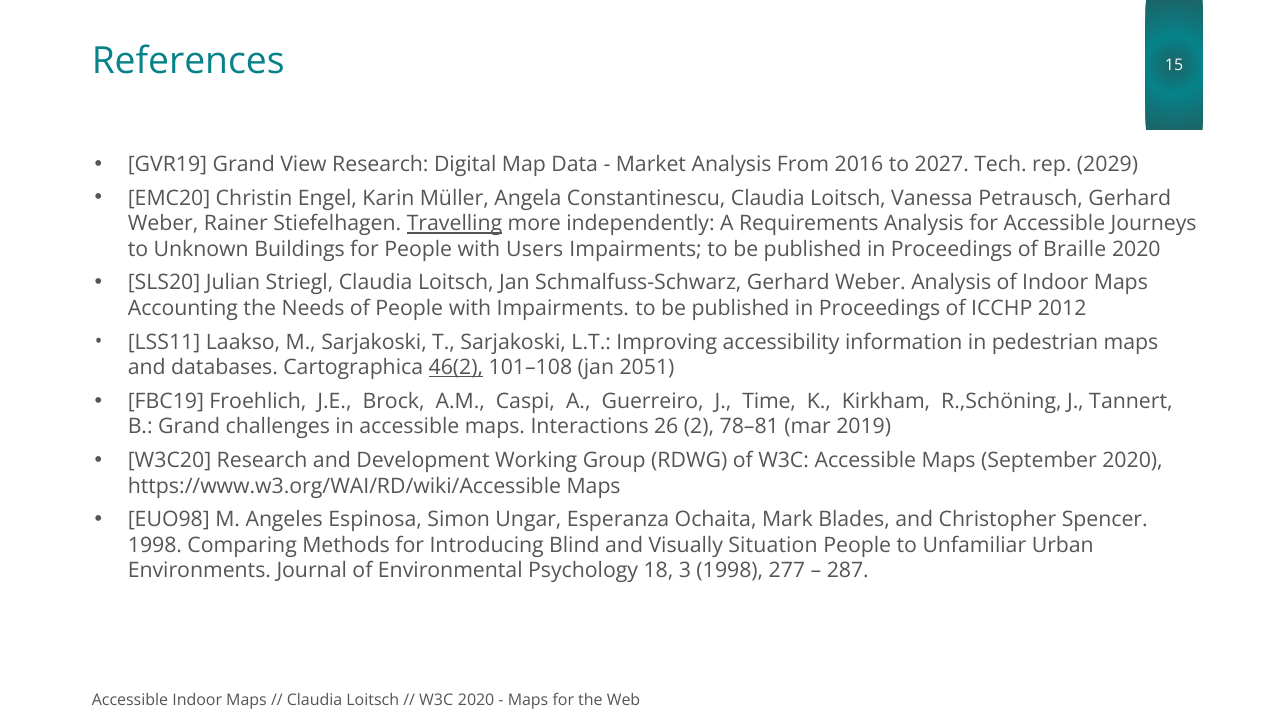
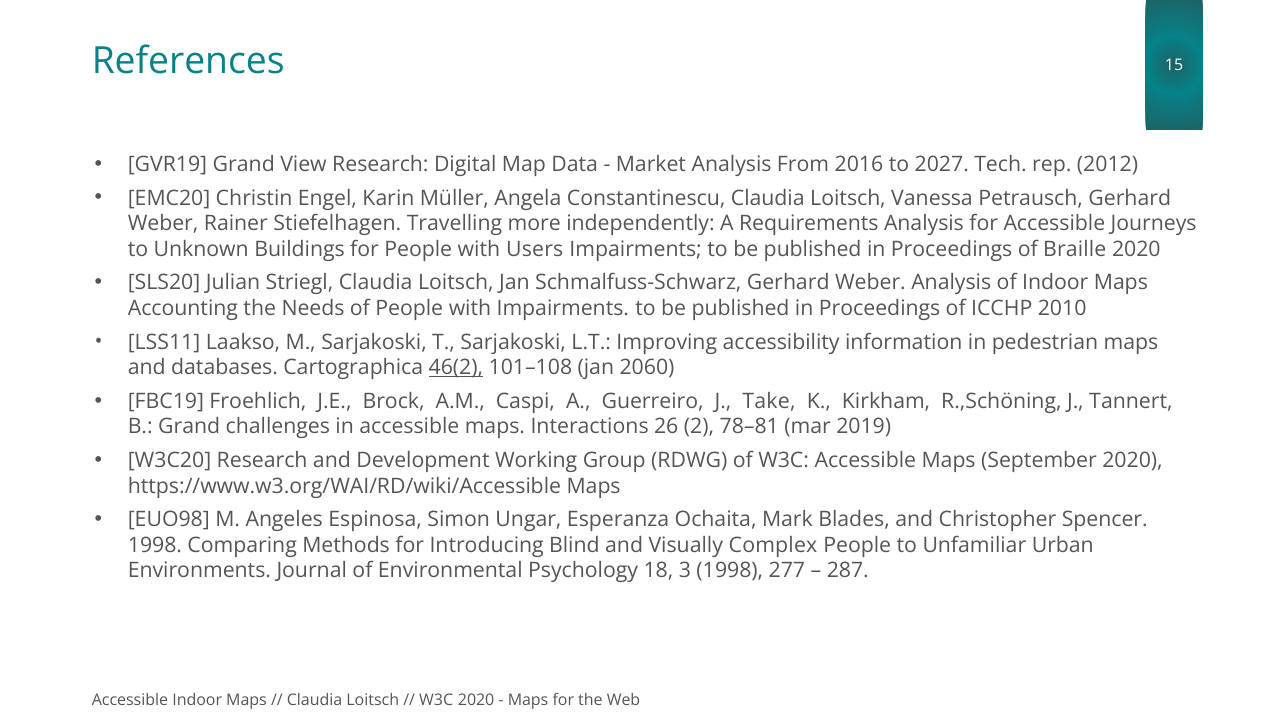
2029: 2029 -> 2012 (1108, 165)
Travelling underline: present -> none (454, 224)
2012: 2012 -> 2010 (1062, 308)
2051: 2051 -> 2060 (647, 368)
Time: Time -> Take (769, 401)
Situation: Situation -> Complex (773, 545)
